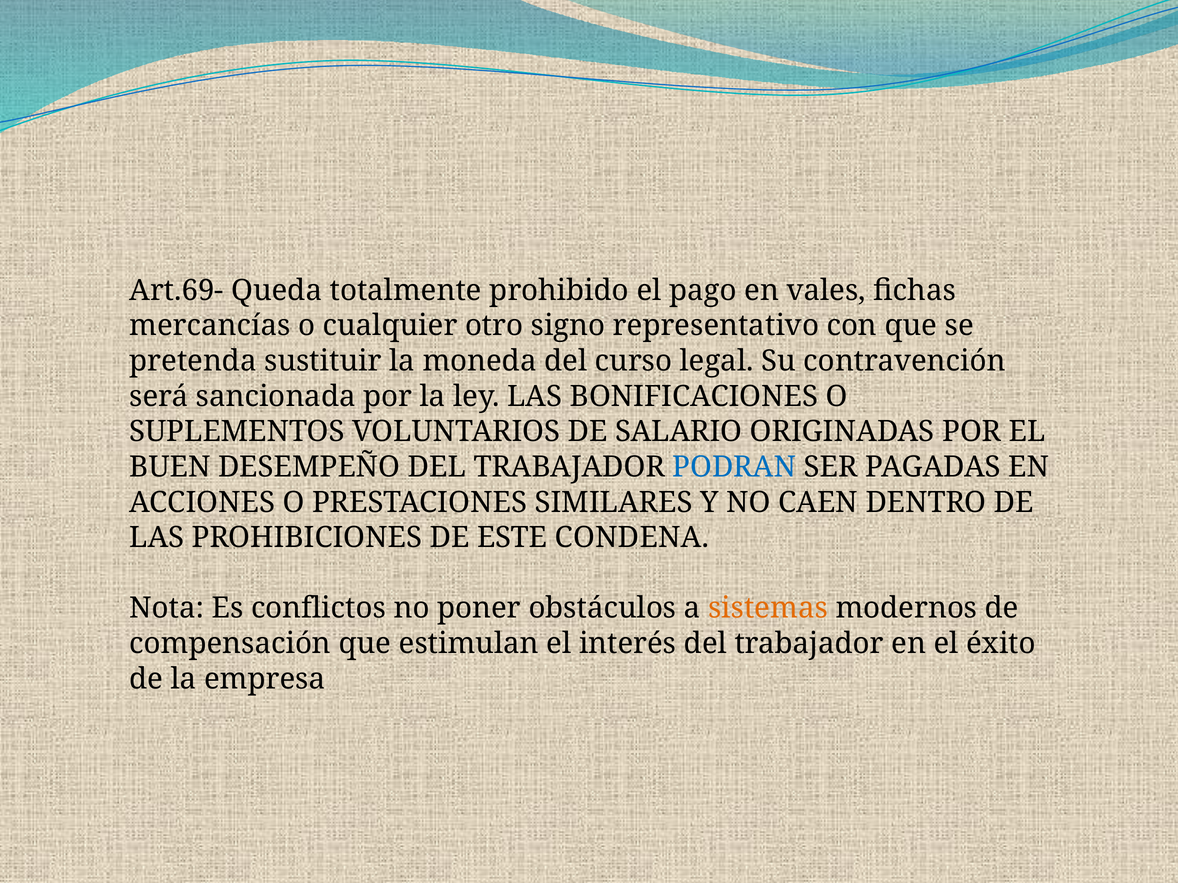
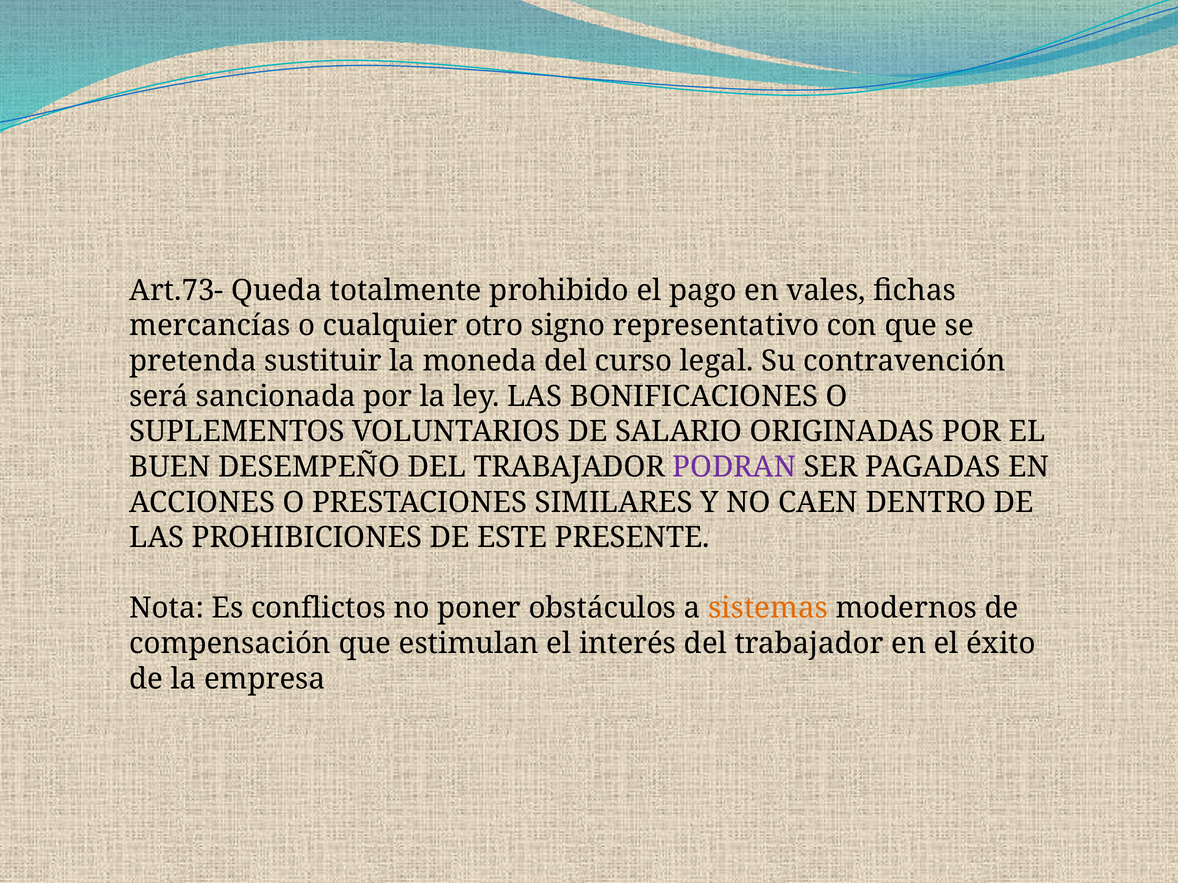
Art.69-: Art.69- -> Art.73- (176, 291)
PODRAN colour: blue -> purple (734, 467)
CONDENA: CONDENA -> PRESENTE (632, 538)
